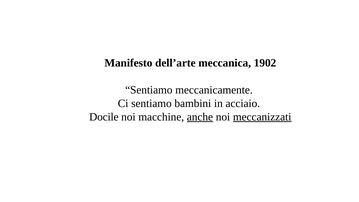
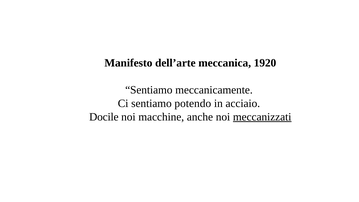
1902: 1902 -> 1920 (265, 63)
bambini: bambini -> potendo (193, 103)
anche underline: present -> none (200, 117)
